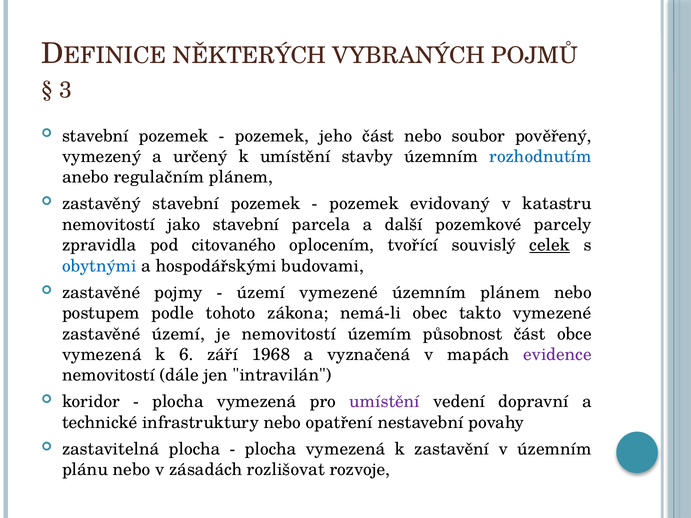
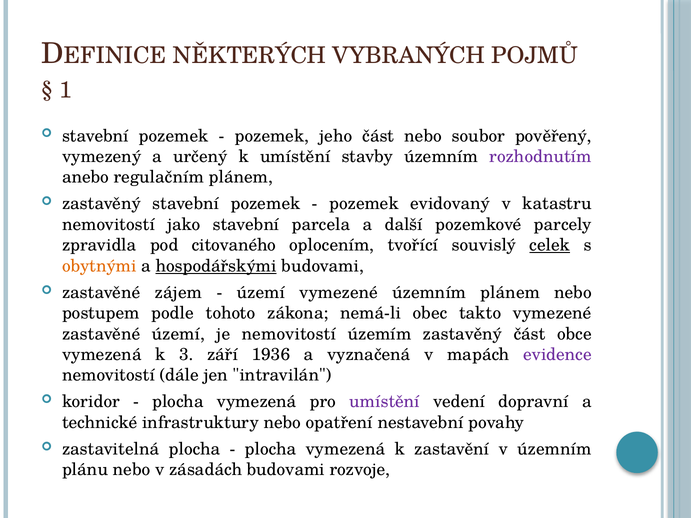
3: 3 -> 1 (66, 90)
rozhodnutím colour: blue -> purple (541, 157)
obytnými colour: blue -> orange (99, 266)
hospodářskými underline: none -> present (216, 266)
pojmy: pojmy -> zájem (178, 293)
územím působnost: působnost -> zastavěný (463, 334)
6: 6 -> 3 (186, 355)
1968: 1968 -> 1936 (271, 355)
zásadách rozlišovat: rozlišovat -> budovami (286, 470)
